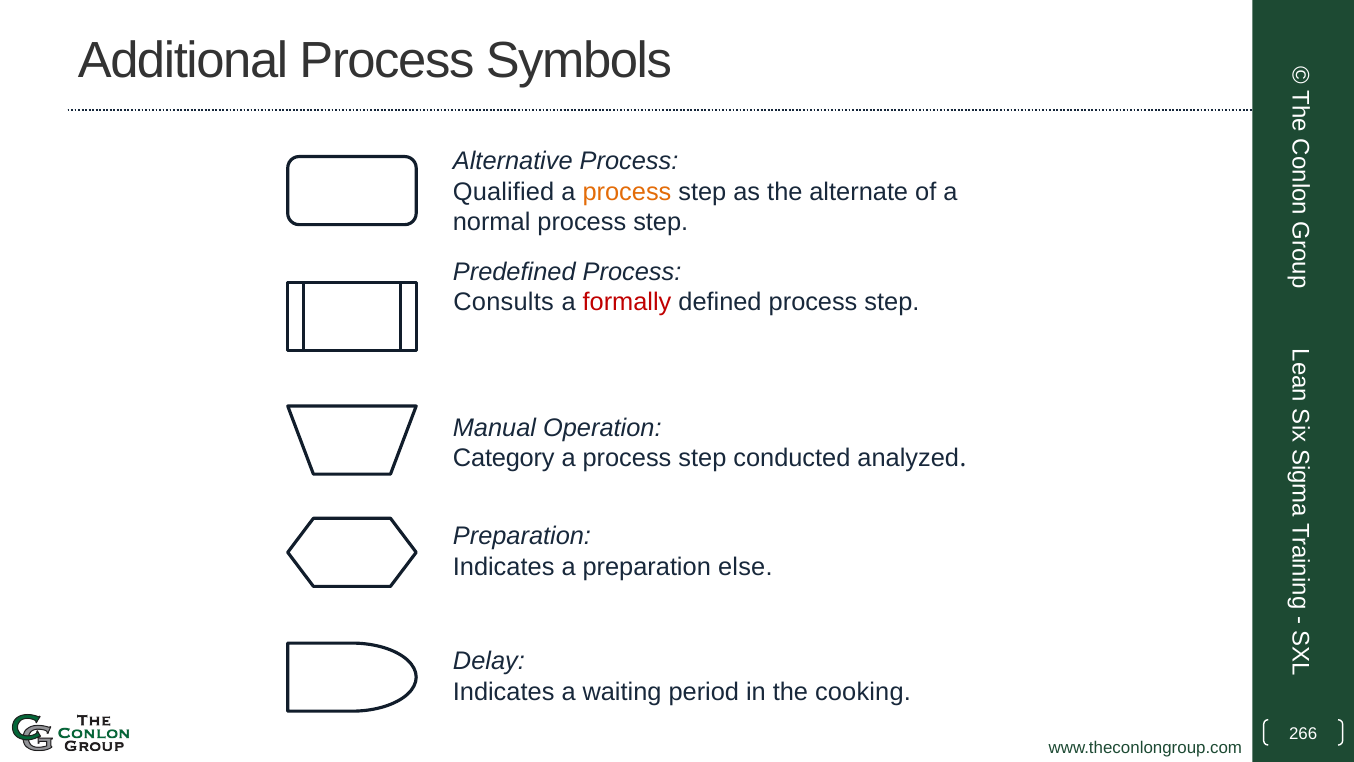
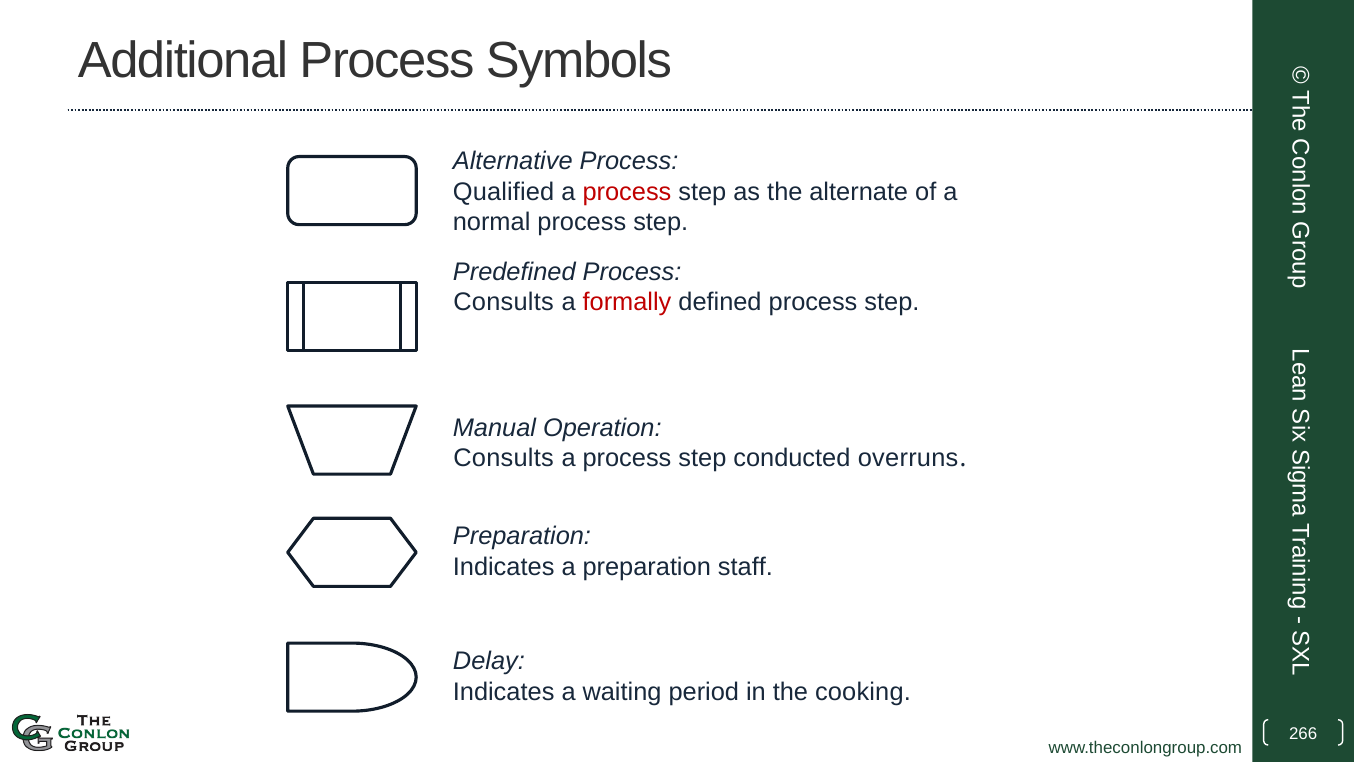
process colour: orange -> red (627, 192)
Category: Category -> Consults (504, 458)
analyzed: analyzed -> overruns (908, 458)
else: else -> staff (745, 566)
